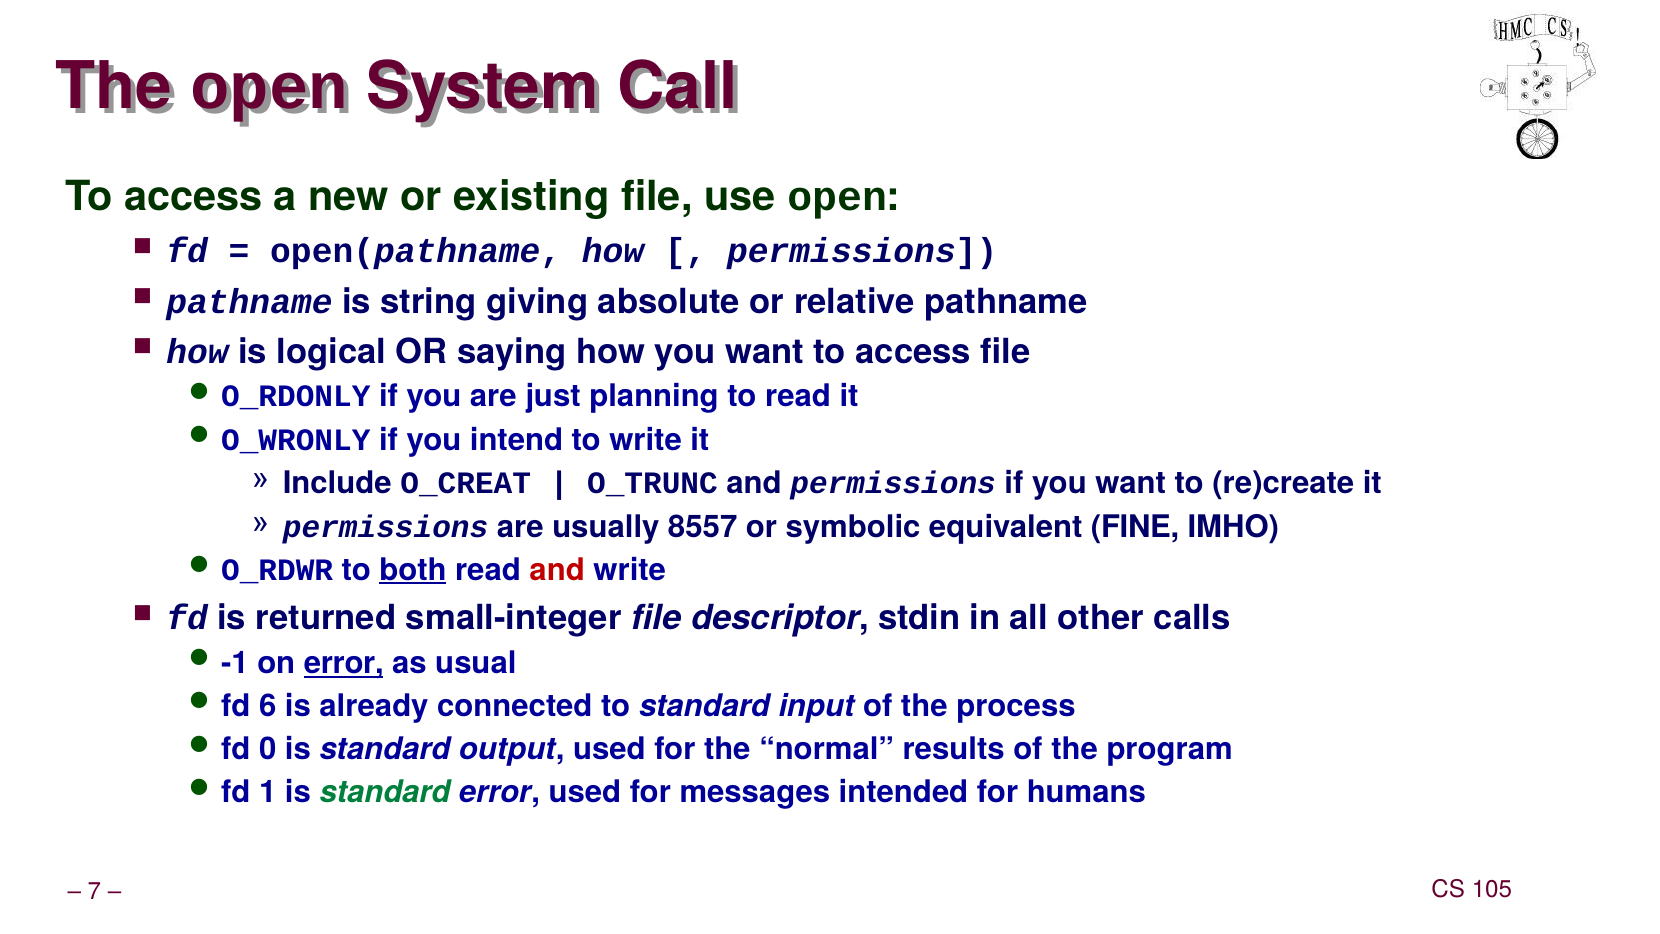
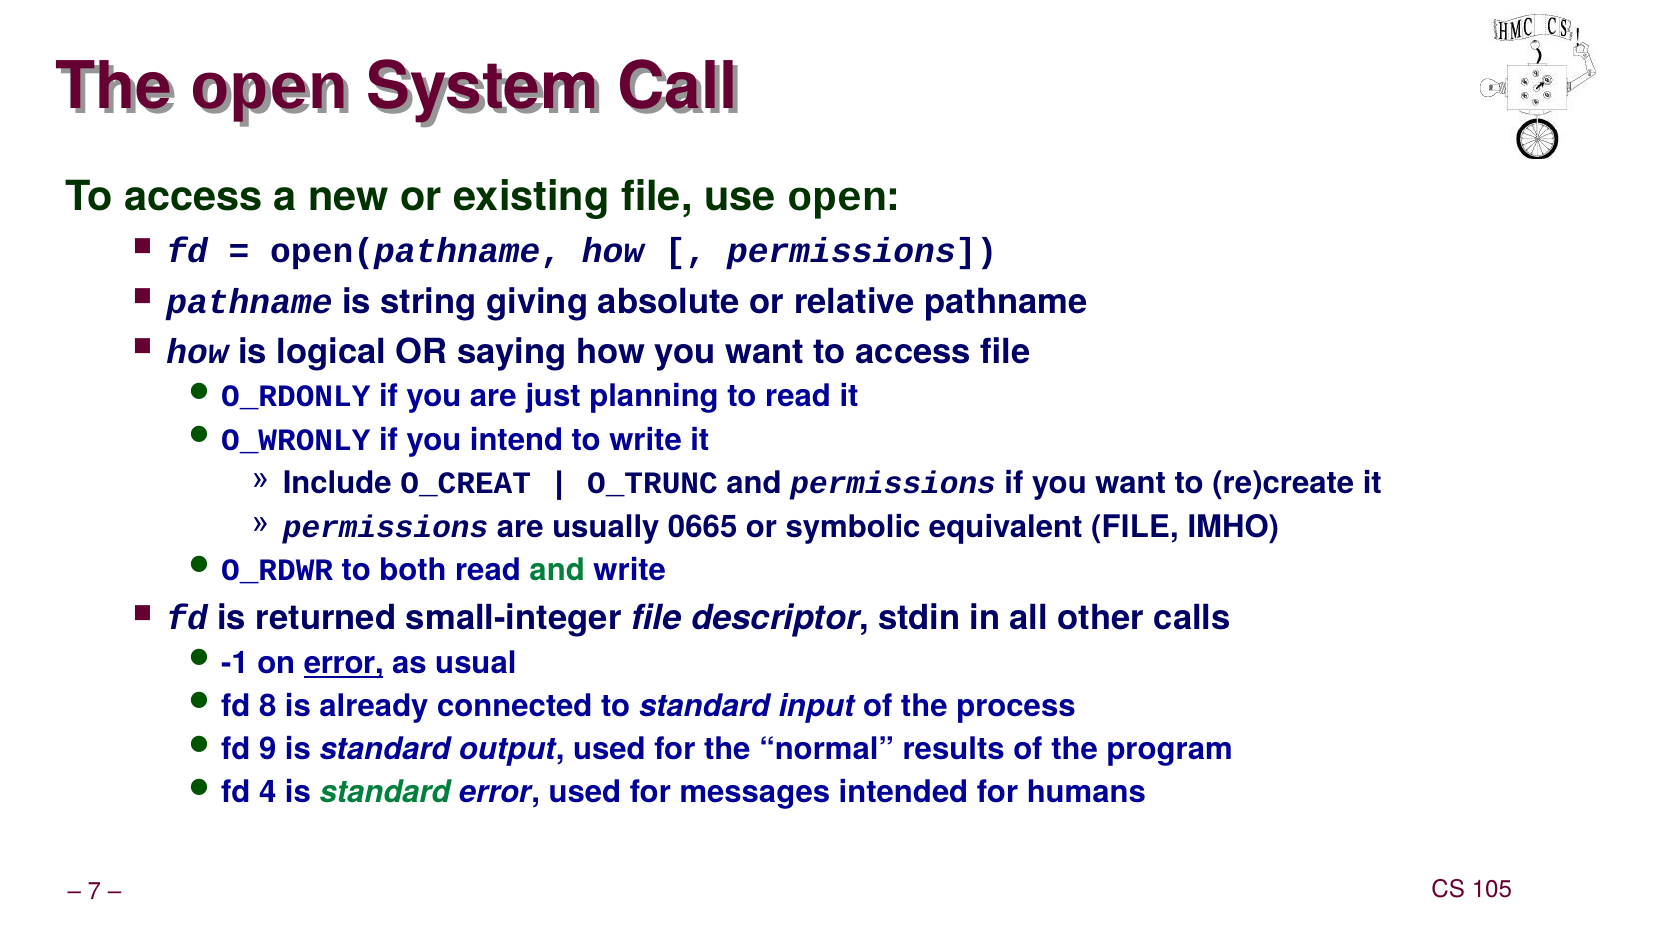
8557: 8557 -> 0665 (703, 527)
equivalent FINE: FINE -> FILE (1135, 527)
both underline: present -> none (413, 570)
and colour: red -> green (557, 570)
6: 6 -> 8 (268, 706)
0: 0 -> 9 (268, 749)
1: 1 -> 4 (268, 792)
